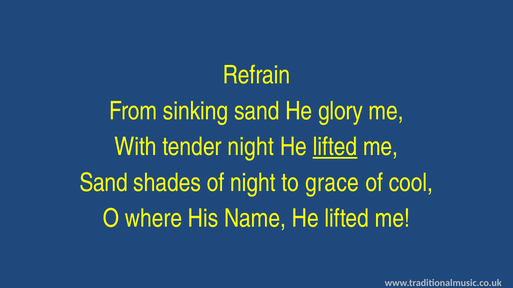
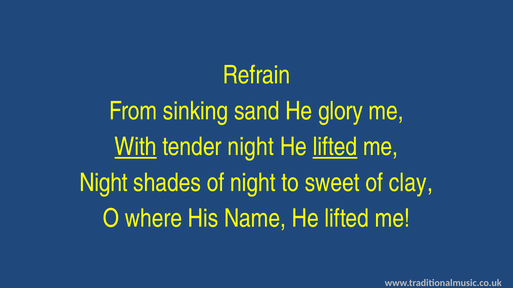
With underline: none -> present (136, 147)
Sand: Sand -> Night (104, 183)
grace: grace -> sweet (332, 183)
cool: cool -> clay (411, 183)
